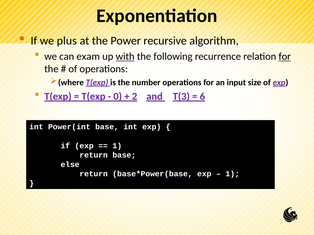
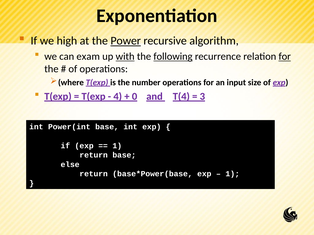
plus: plus -> high (67, 41)
Power underline: none -> present (126, 41)
following underline: none -> present (173, 57)
0: 0 -> 4 (118, 97)
2: 2 -> 0 (135, 97)
T(3: T(3 -> T(4 (181, 97)
6: 6 -> 3 (202, 97)
